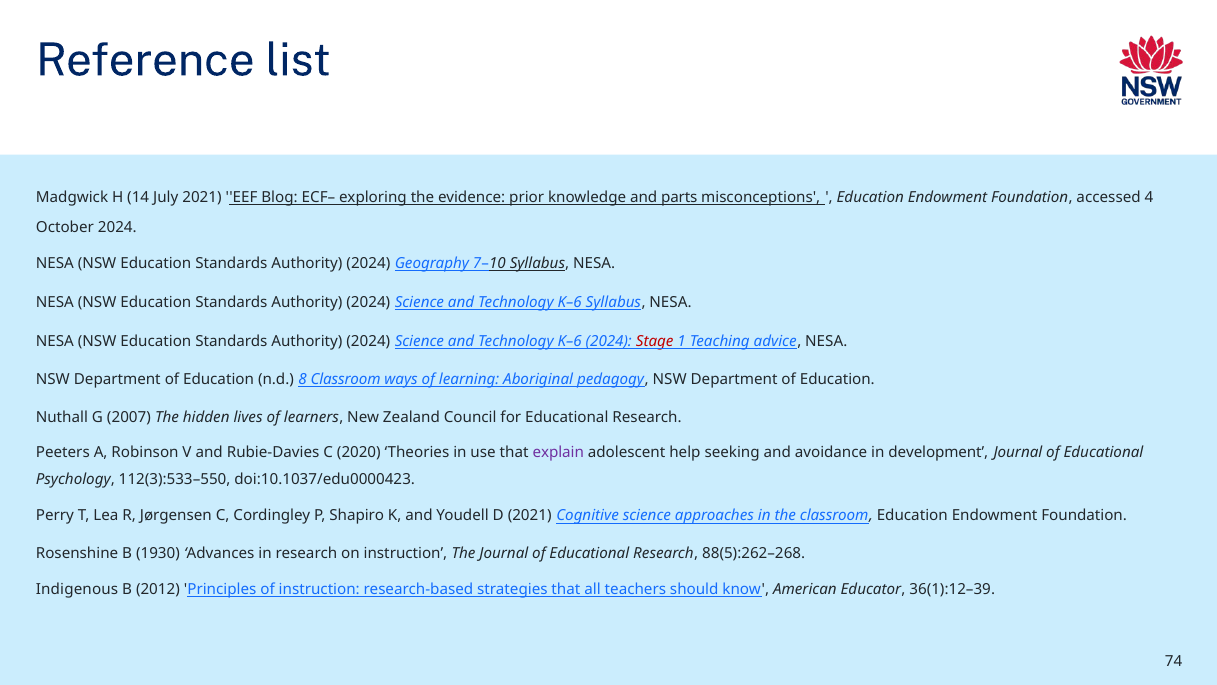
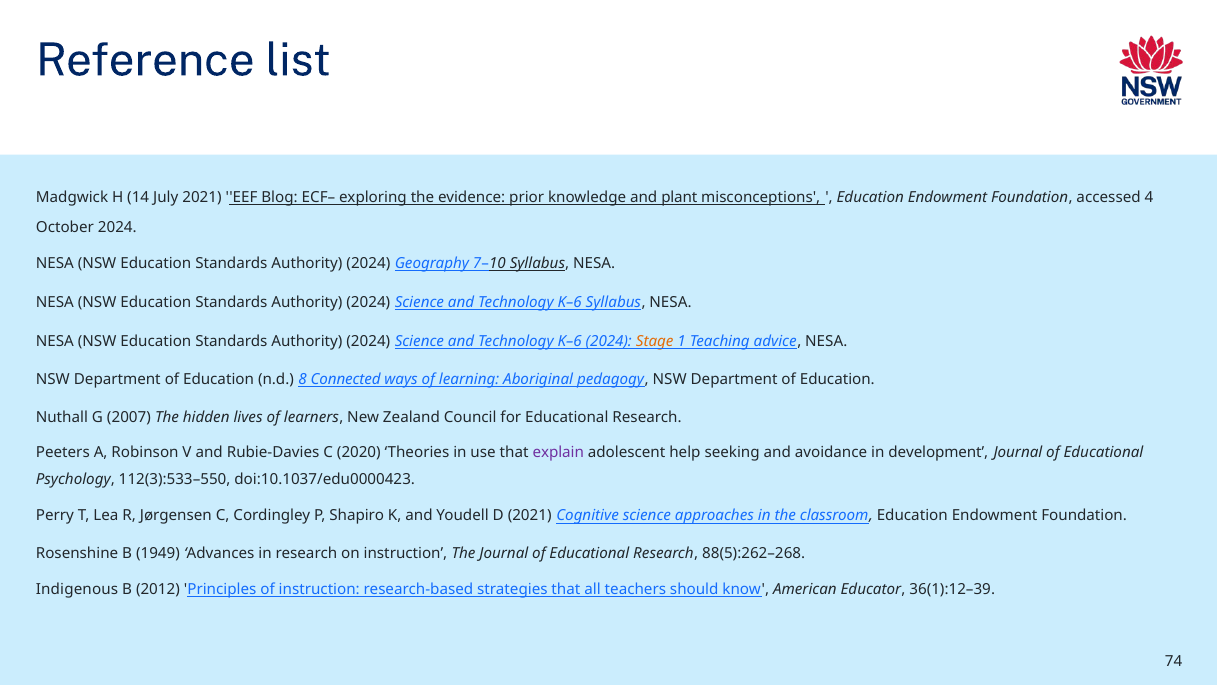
parts: parts -> plant (679, 198)
Stage colour: red -> orange (655, 341)
8 Classroom: Classroom -> Connected (346, 380)
1930: 1930 -> 1949 (158, 553)
